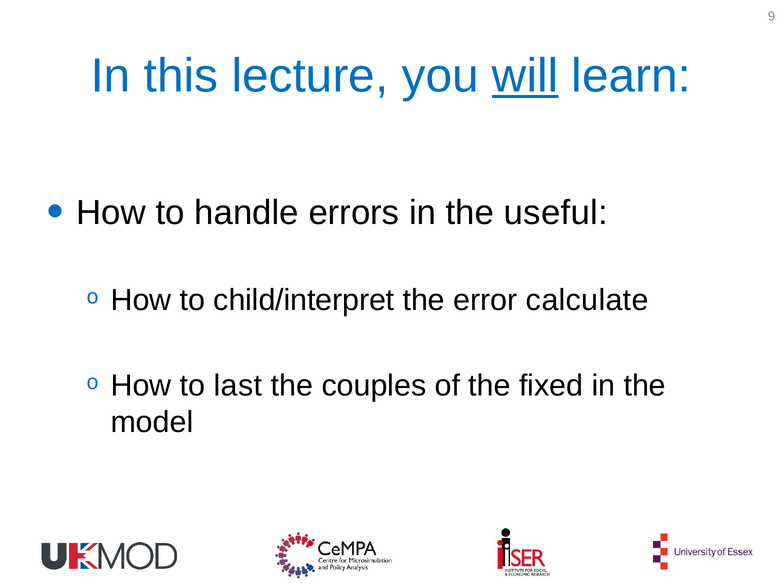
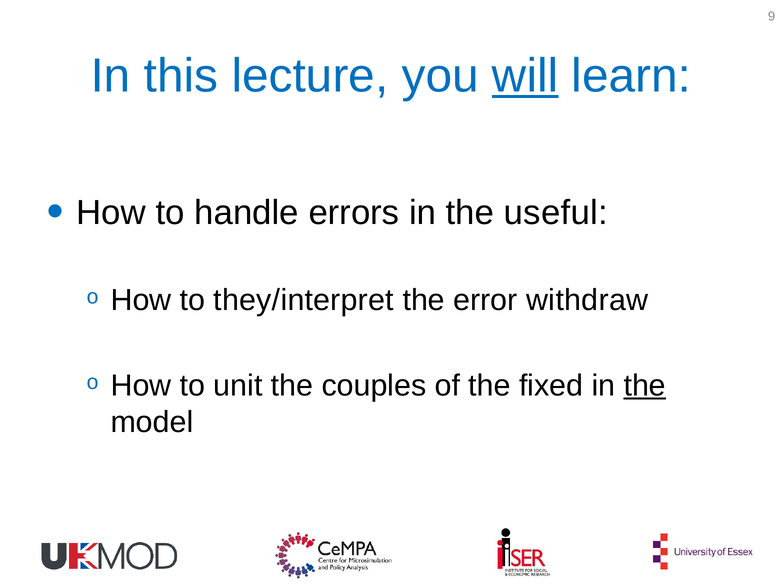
child/interpret: child/interpret -> they/interpret (304, 301)
calculate: calculate -> withdraw (587, 301)
last: last -> unit (238, 386)
the underline: none -> present (645, 386)
